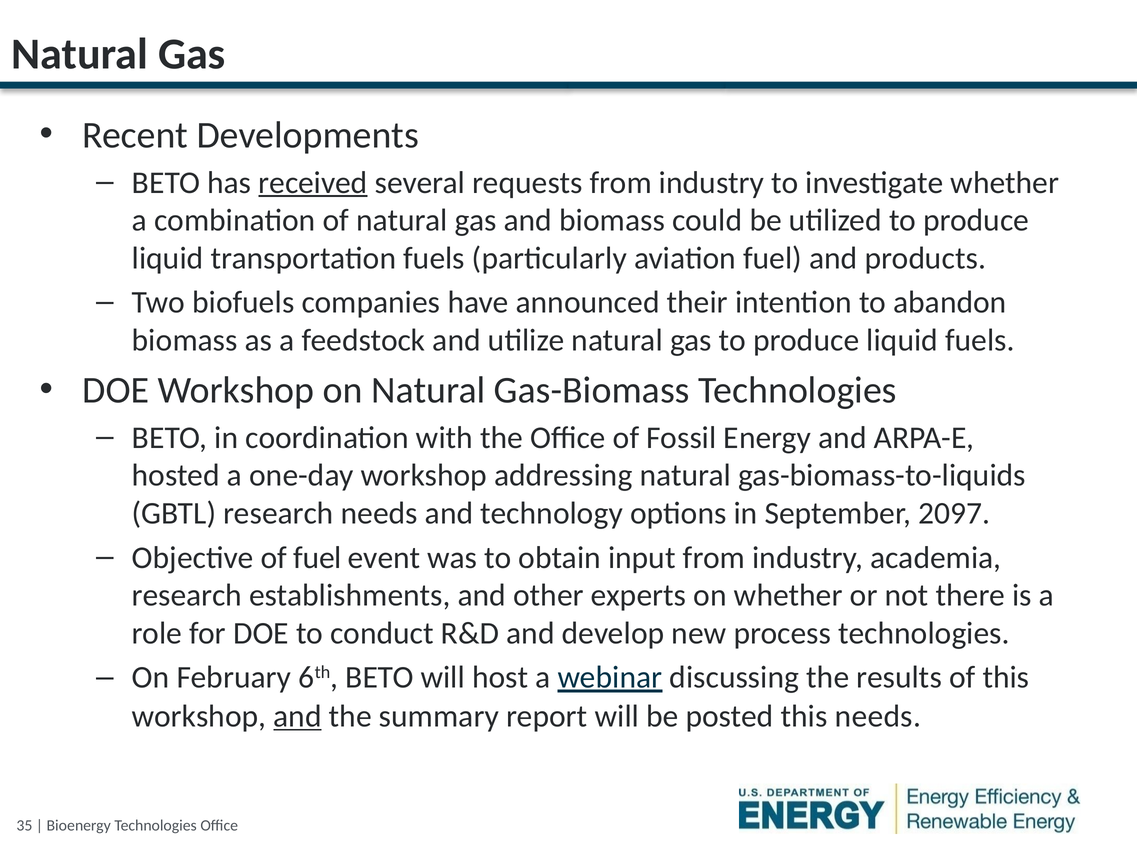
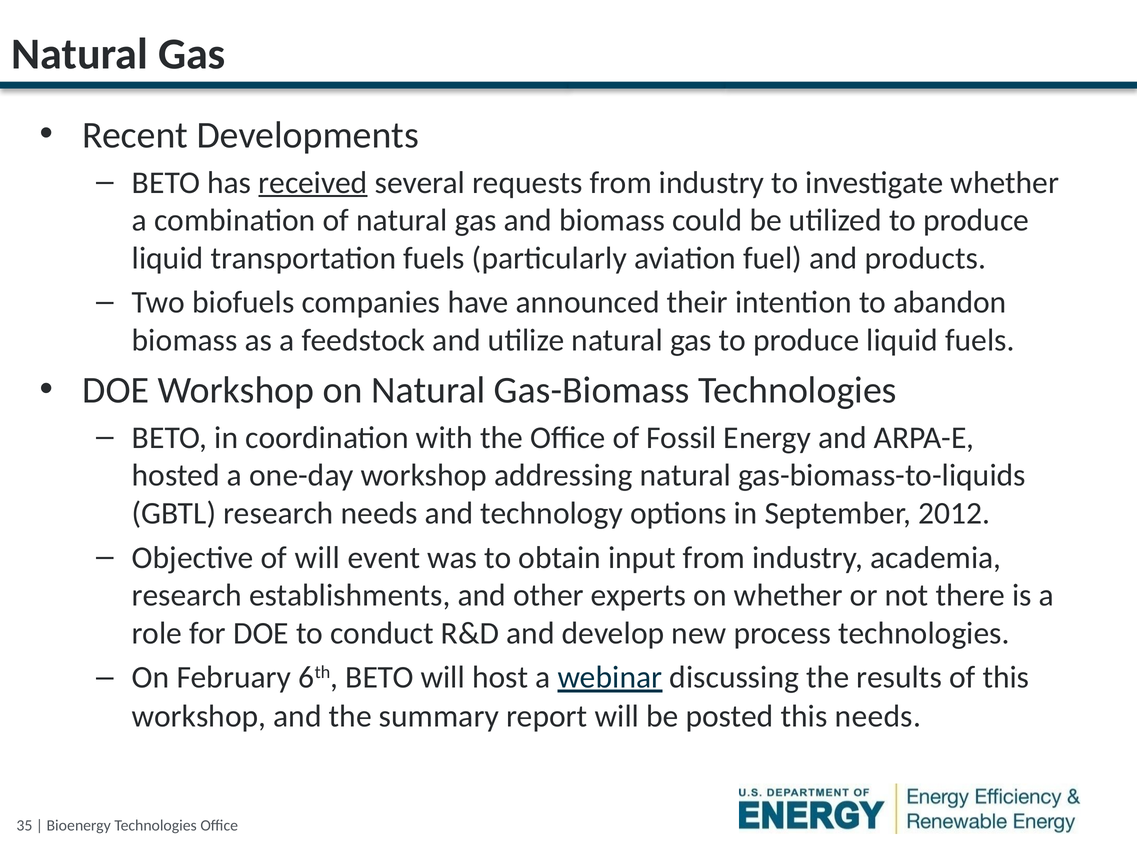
2097: 2097 -> 2012 (954, 514)
of fuel: fuel -> will (317, 558)
and underline: present -> none (297, 717)
